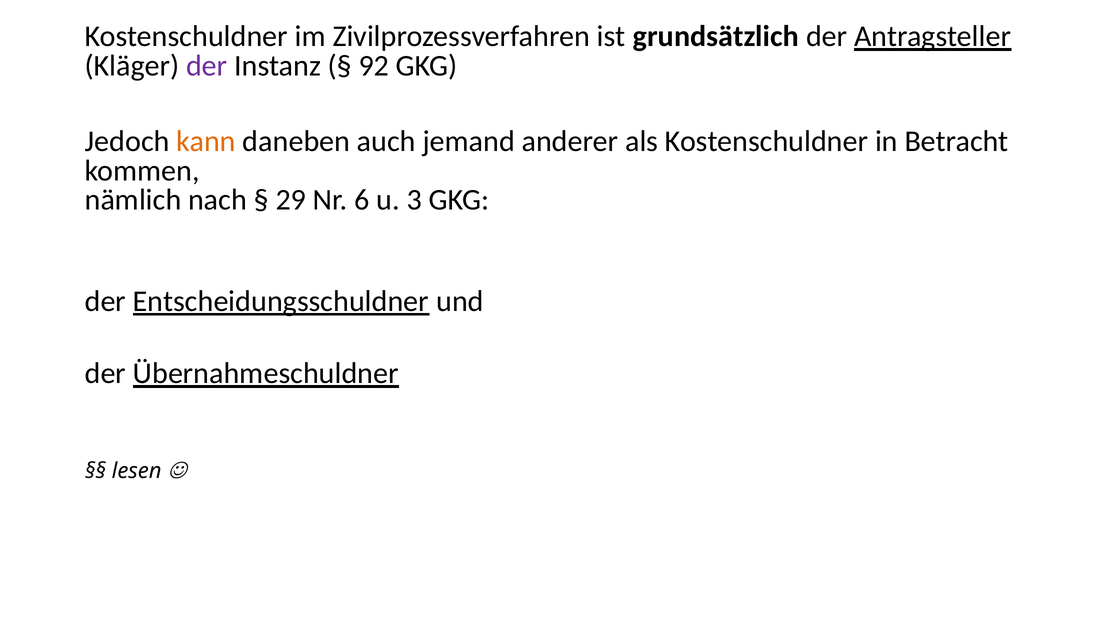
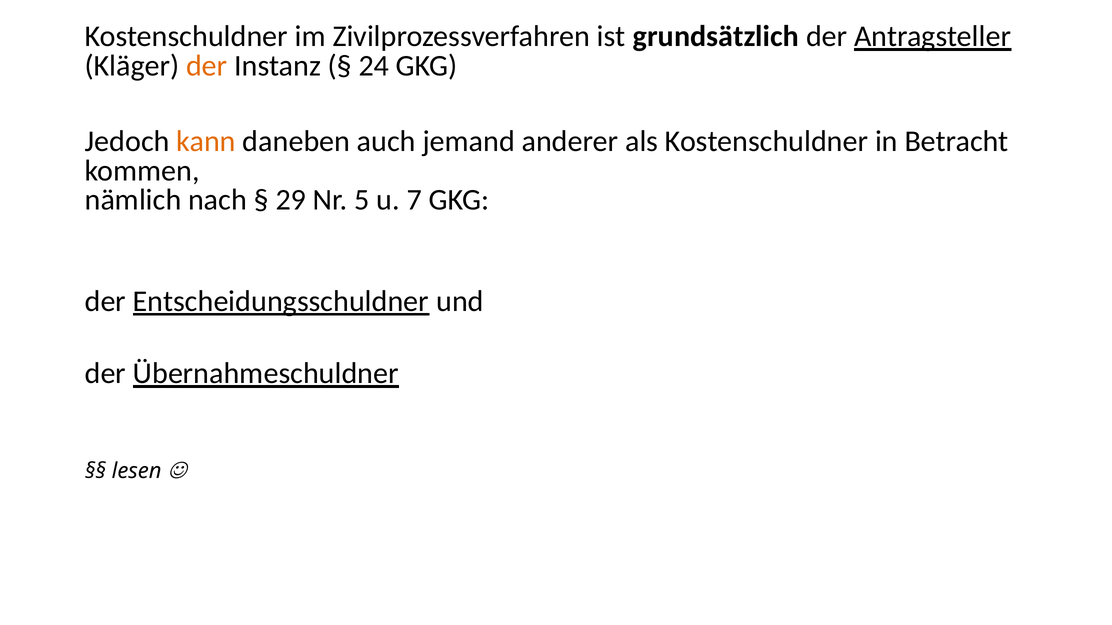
der colour: purple -> orange (207, 66)
92: 92 -> 24 (374, 66)
6: 6 -> 5 (362, 200)
3: 3 -> 7 (414, 200)
